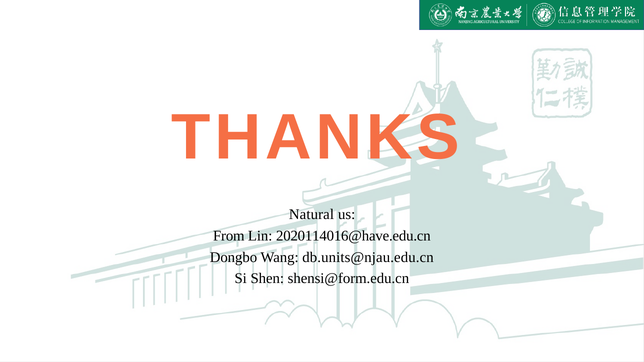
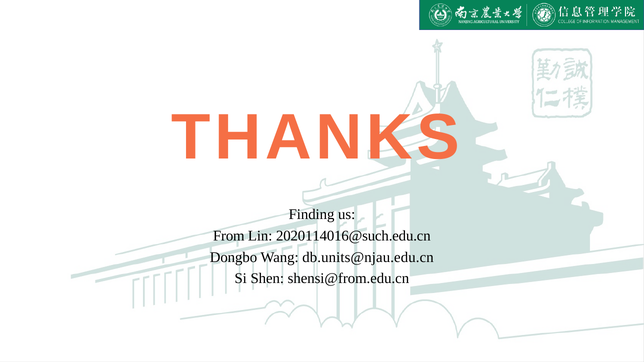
Natural: Natural -> Finding (312, 215)
2020114016@have.edu.cn: 2020114016@have.edu.cn -> 2020114016@such.edu.cn (353, 236)
shensi@form.edu.cn: shensi@form.edu.cn -> shensi@from.edu.cn (348, 279)
